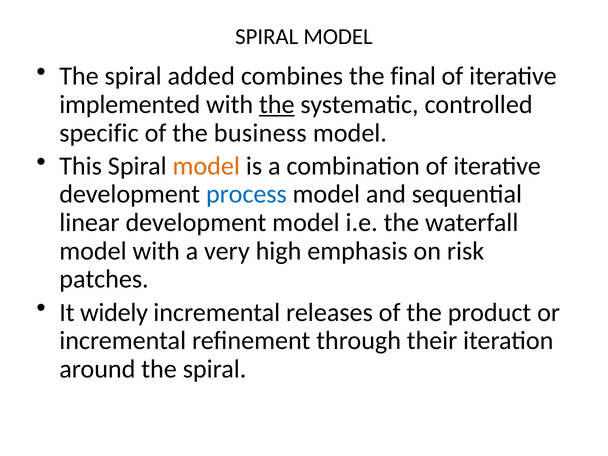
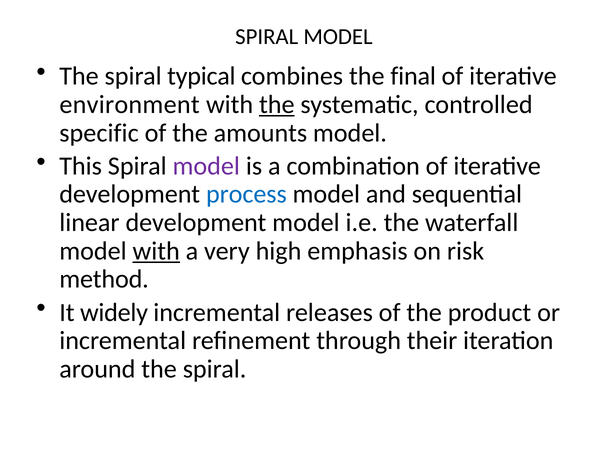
added: added -> typical (201, 76)
implemented: implemented -> environment (130, 105)
business: business -> amounts (260, 133)
model colour: orange -> purple (206, 166)
with underline: none -> present (156, 251)
patches: patches -> method (104, 279)
